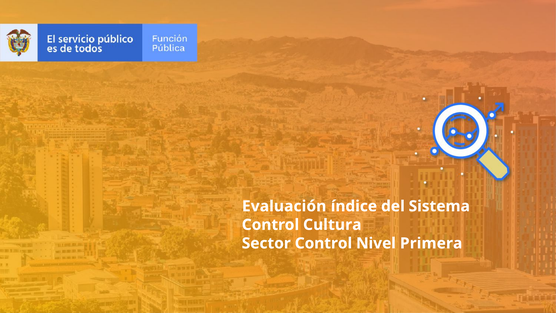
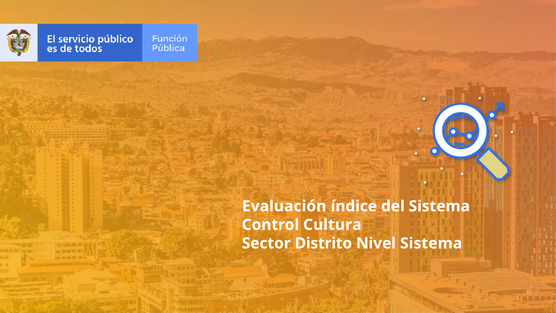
Sector Control: Control -> Distrito (323, 243)
Nivel Primera: Primera -> Sistema (431, 243)
